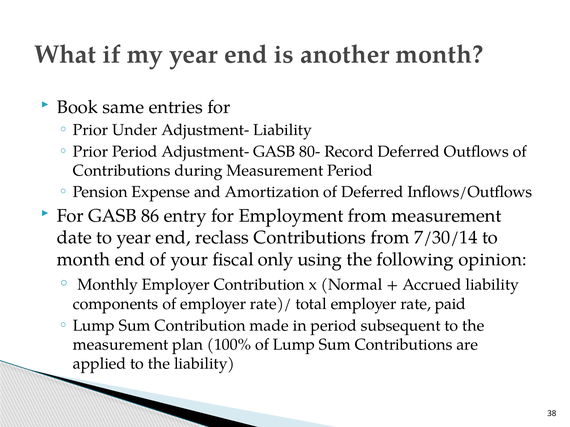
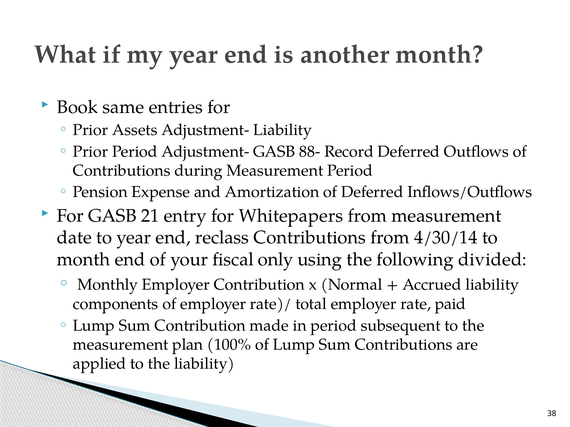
Under: Under -> Assets (135, 130)
80-: 80- -> 88- (310, 152)
86: 86 -> 21 (150, 216)
Employment: Employment -> Whitepapers (291, 216)
7/30/14: 7/30/14 -> 4/30/14 (446, 238)
opinion: opinion -> divided (493, 260)
